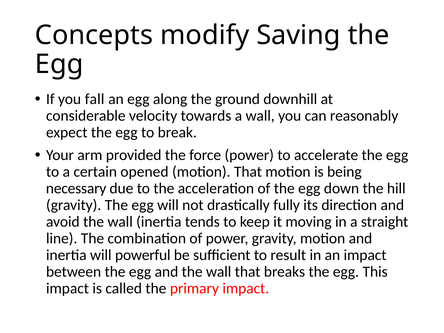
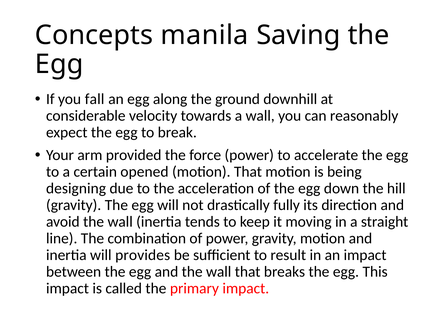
modify: modify -> manila (205, 35)
necessary: necessary -> designing (76, 188)
powerful: powerful -> provides (143, 255)
